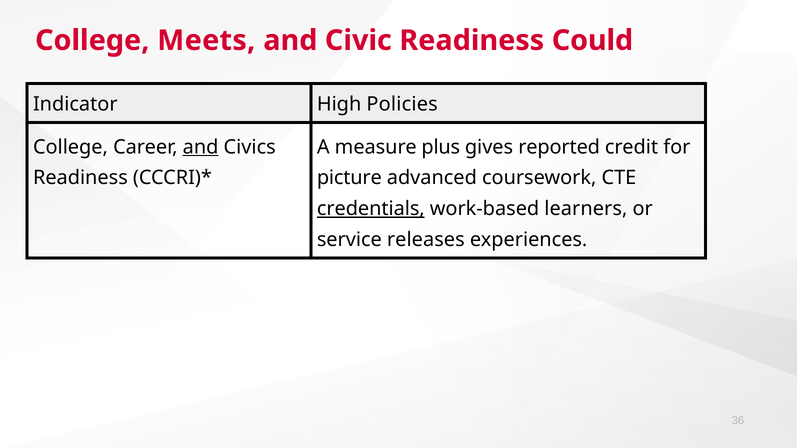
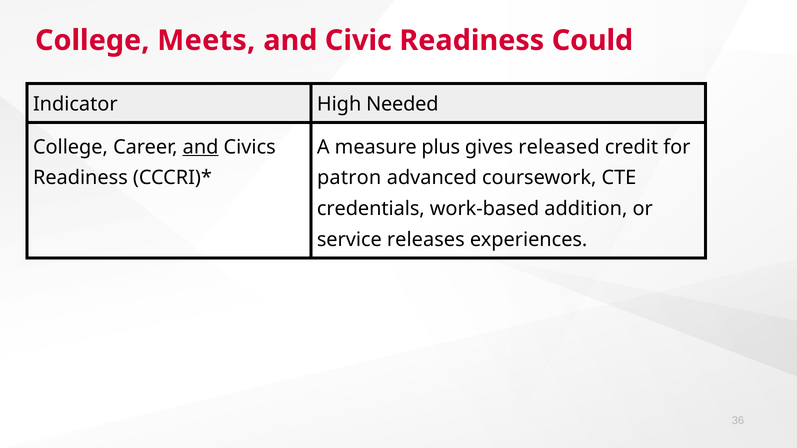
Policies: Policies -> Needed (402, 104)
reported: reported -> released (559, 147)
picture: picture -> patron (349, 178)
credentials underline: present -> none (371, 209)
learners: learners -> addition (586, 209)
